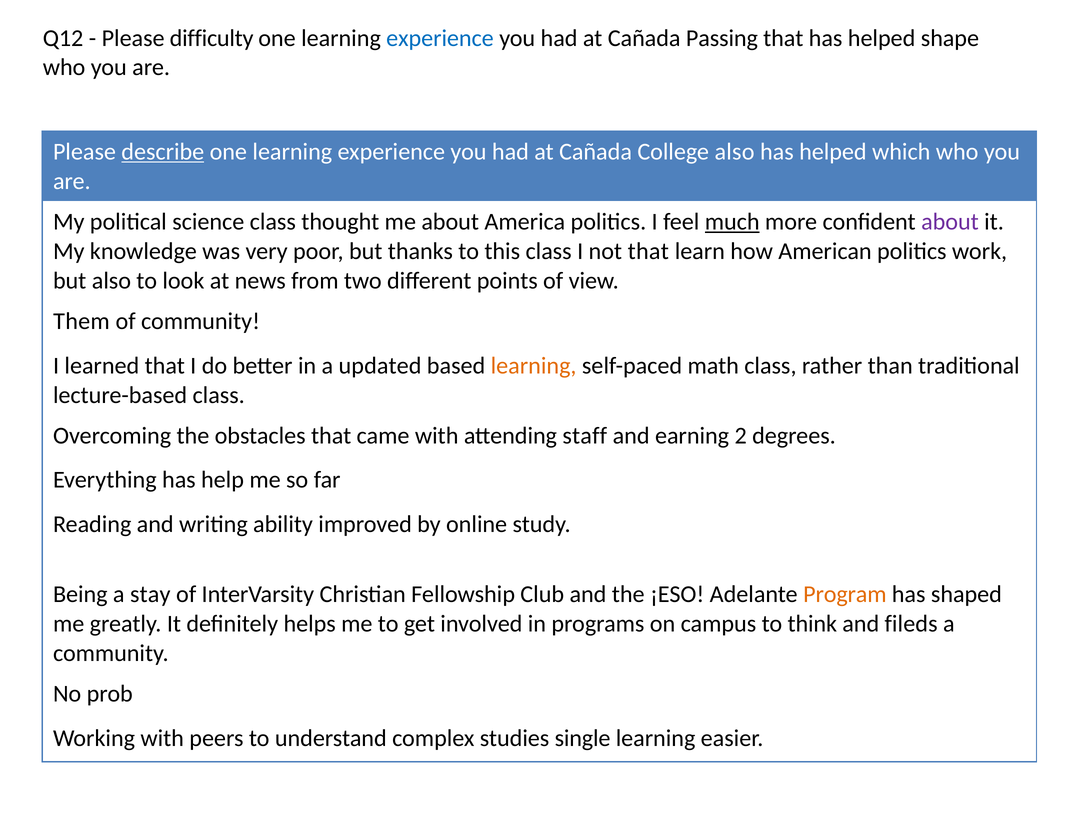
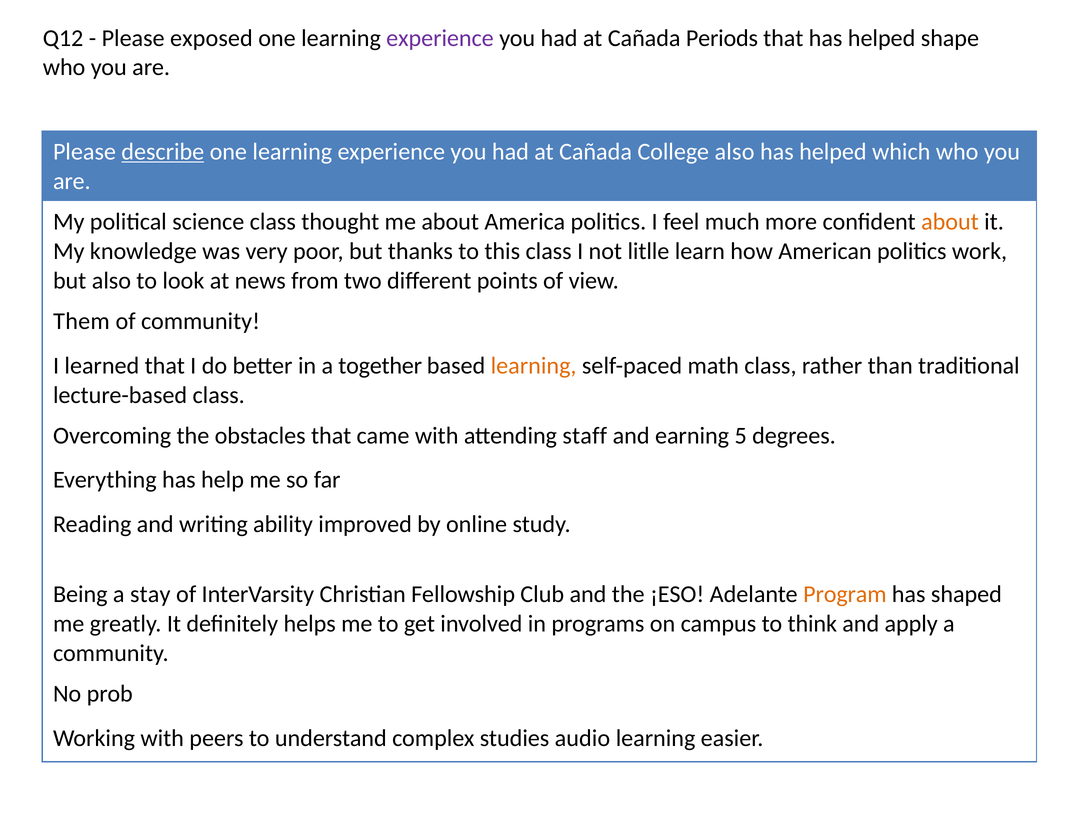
difficulty: difficulty -> exposed (211, 38)
experience colour: blue -> purple (440, 38)
Passing: Passing -> Periods (722, 38)
much underline: present -> none (732, 222)
about colour: purple -> orange (950, 222)
not that: that -> litlle (648, 251)
updated: updated -> together (380, 365)
2: 2 -> 5 (741, 436)
fileds: fileds -> apply (911, 624)
single: single -> audio (582, 738)
